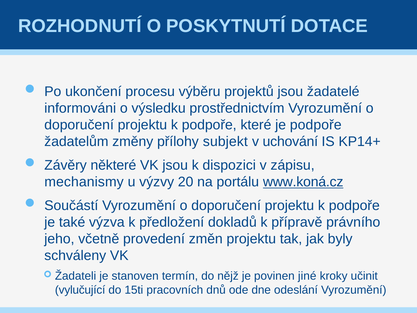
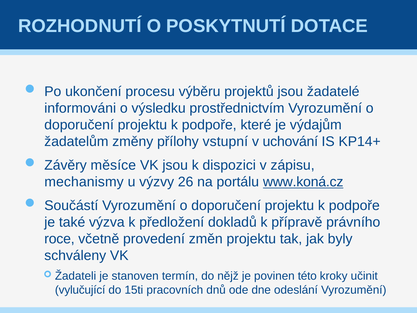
je podpoře: podpoře -> výdajům (316, 125)
subjekt: subjekt -> vstupní (225, 141)
některé: některé -> měsíce (113, 165)
20: 20 -> 26 (186, 182)
jeho: jeho -> roce (59, 239)
jiné: jiné -> této (307, 276)
